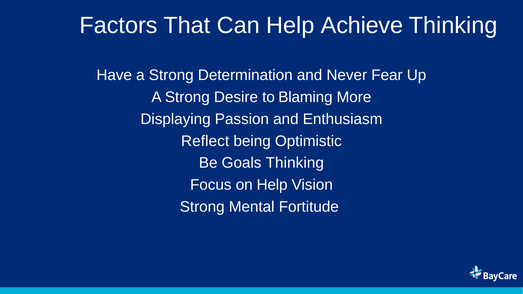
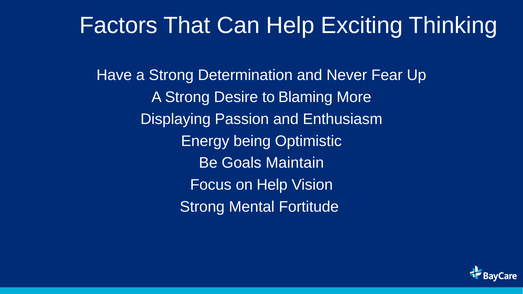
Achieve: Achieve -> Exciting (362, 26)
Reflect: Reflect -> Energy (205, 141)
Goals Thinking: Thinking -> Maintain (295, 163)
